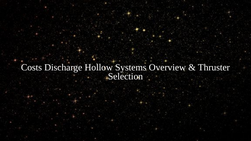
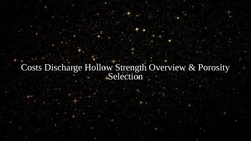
Systems: Systems -> Strength (131, 67)
Thruster: Thruster -> Porosity (214, 67)
